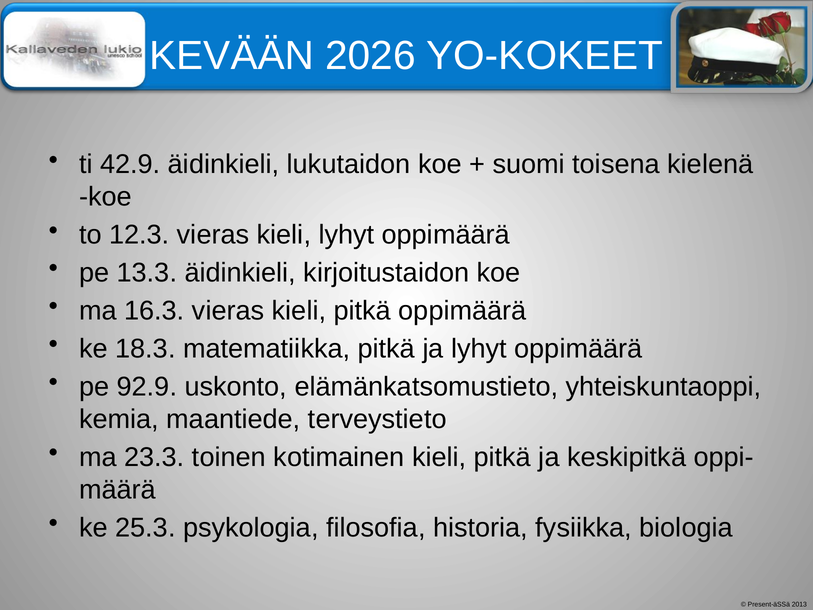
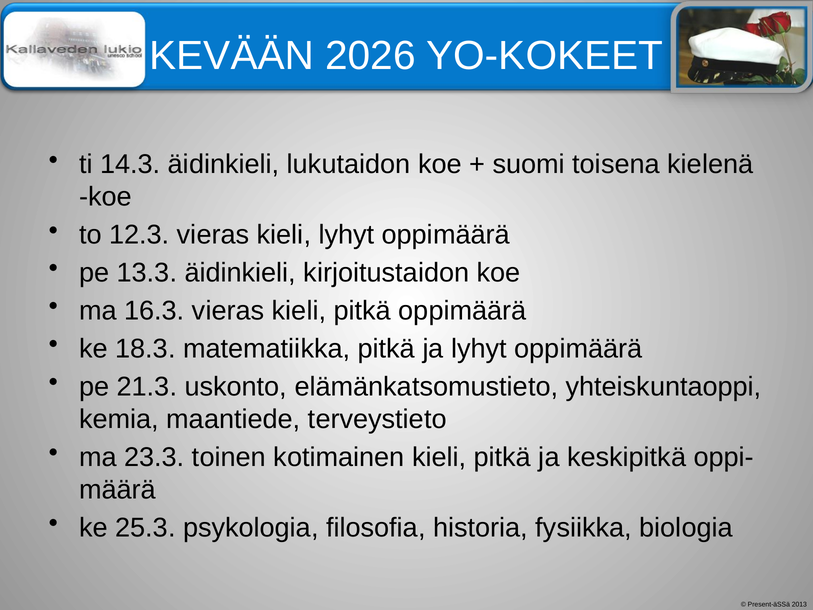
42.9: 42.9 -> 14.3 (130, 164)
92.9: 92.9 -> 21.3 (147, 387)
